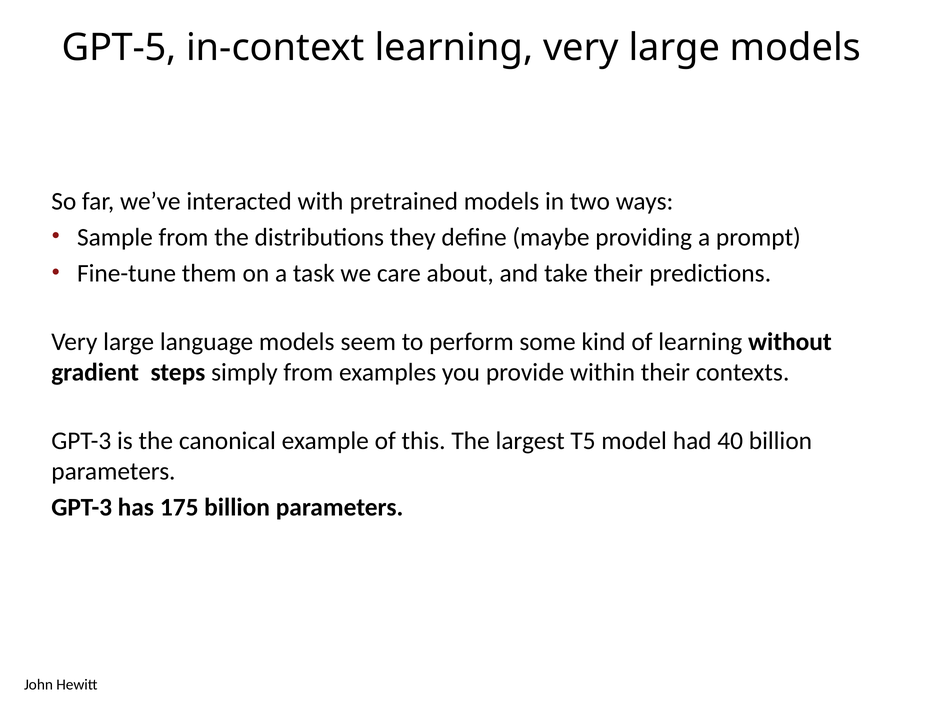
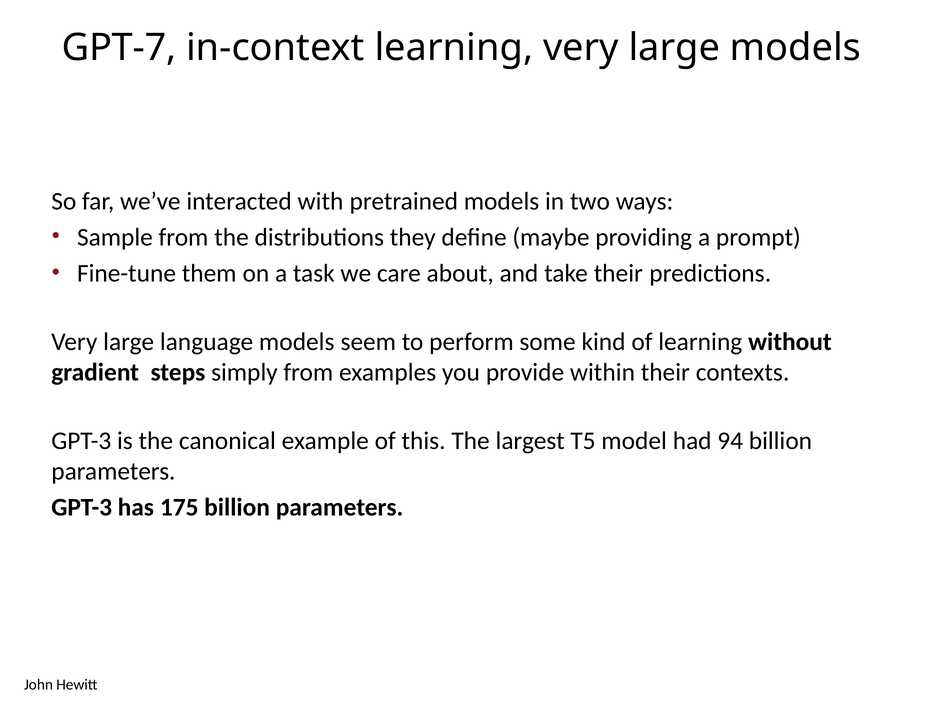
GPT-5: GPT-5 -> GPT-7 (119, 48)
40: 40 -> 94 (730, 441)
